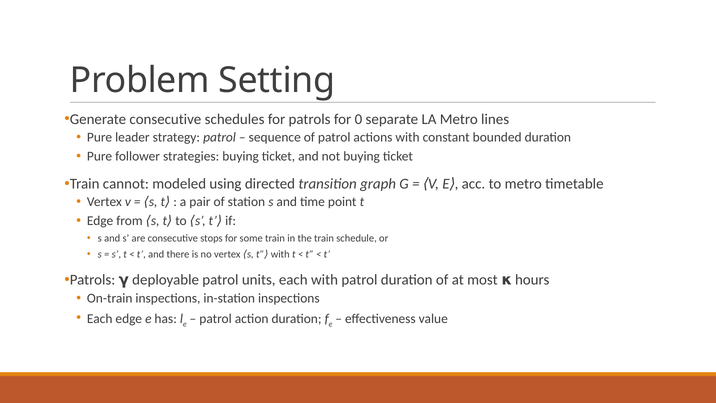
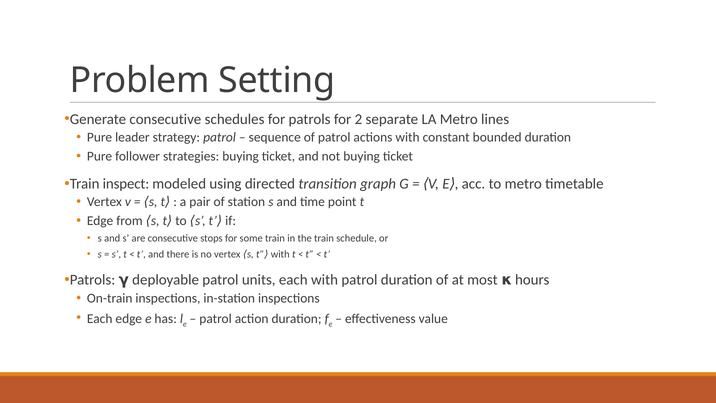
0: 0 -> 2 (358, 119)
cannot: cannot -> inspect (126, 184)
